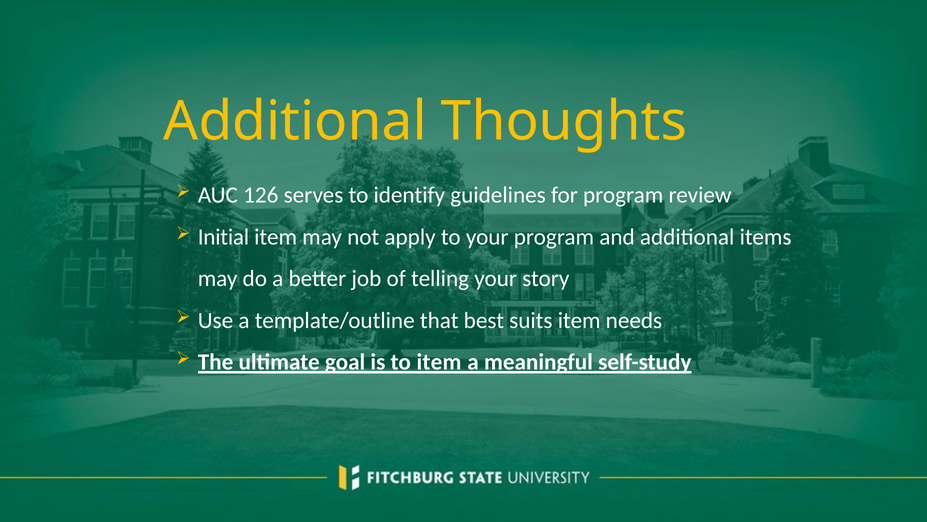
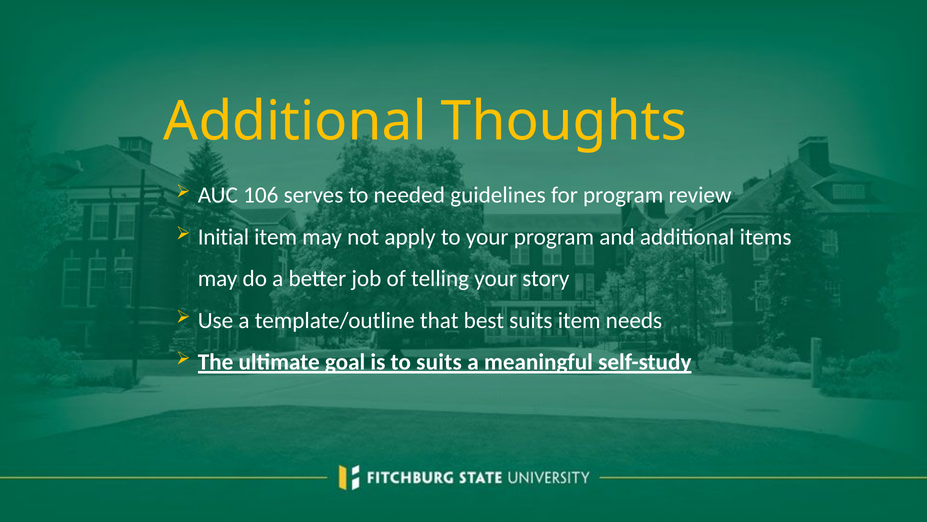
126: 126 -> 106 (261, 195)
identify: identify -> needed (409, 195)
to item: item -> suits (439, 362)
